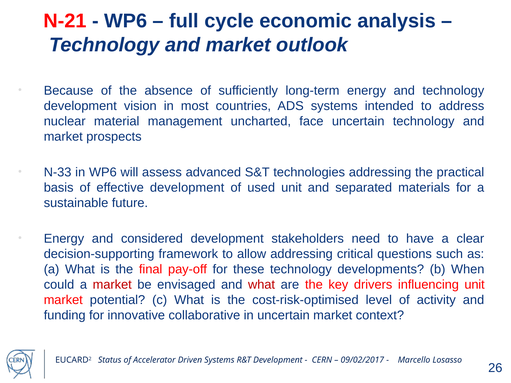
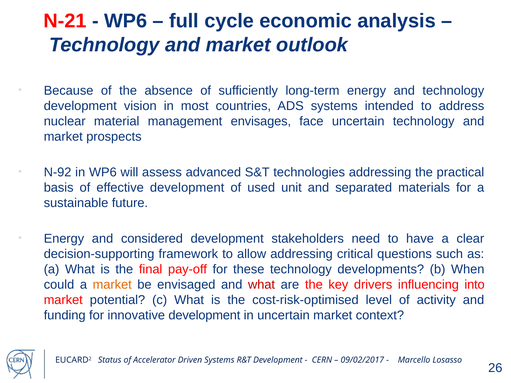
uncharted: uncharted -> envisages (261, 121)
N-33: N-33 -> N-92 (58, 172)
market colour: red -> orange (112, 285)
influencing unit: unit -> into (475, 285)
innovative collaborative: collaborative -> development (204, 315)
